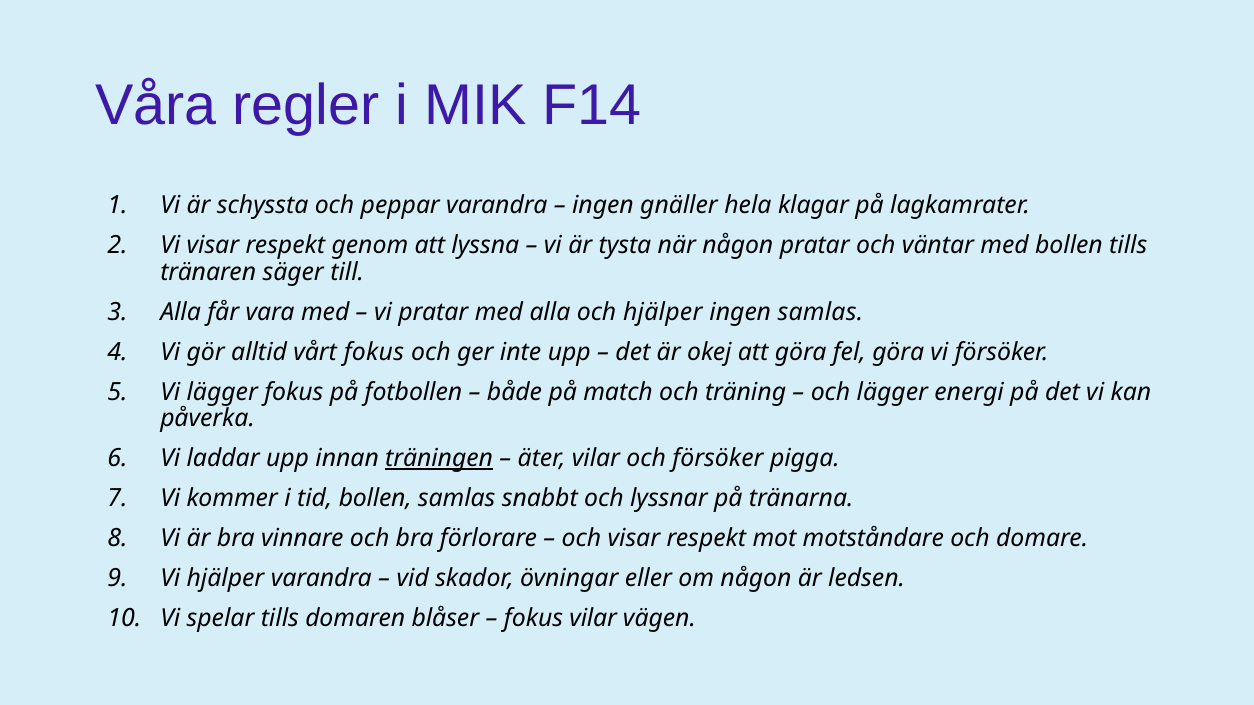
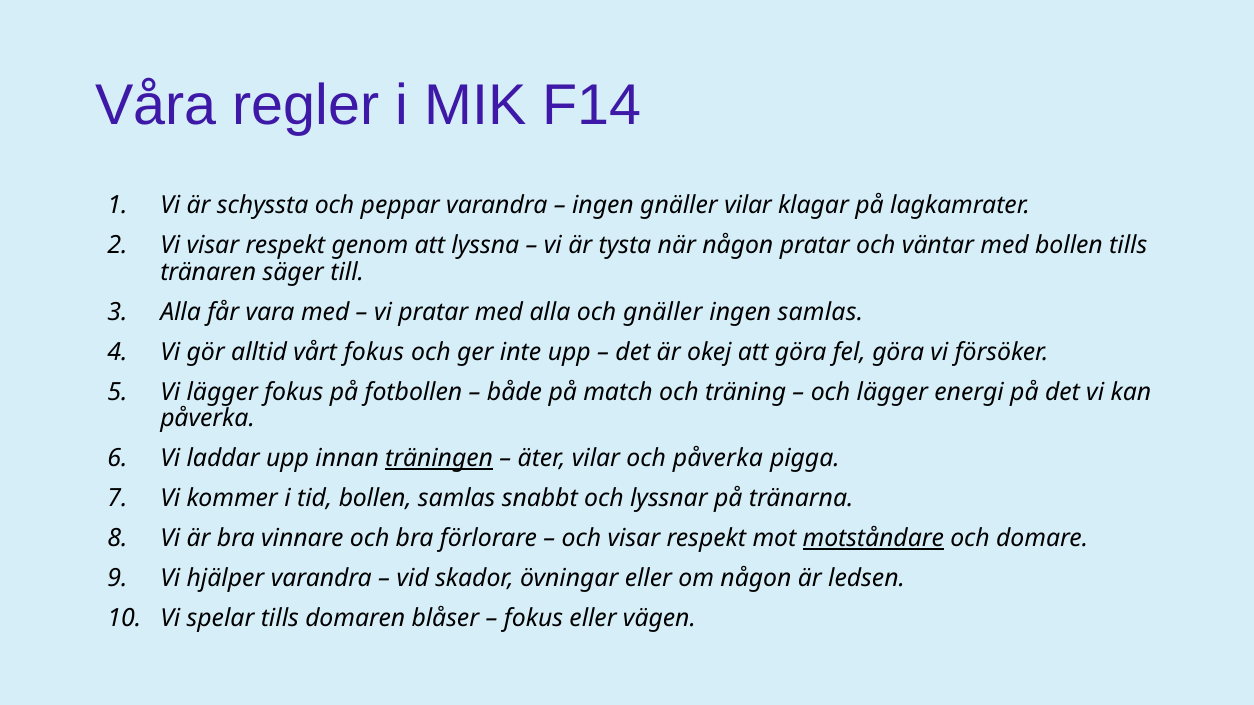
gnäller hela: hela -> vilar (748, 206)
och hjälper: hjälper -> gnäller (663, 312)
och försöker: försöker -> påverka (718, 459)
motståndare underline: none -> present (873, 538)
fokus vilar: vilar -> eller (593, 618)
